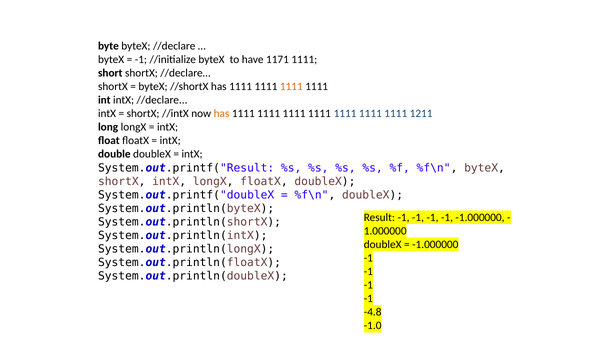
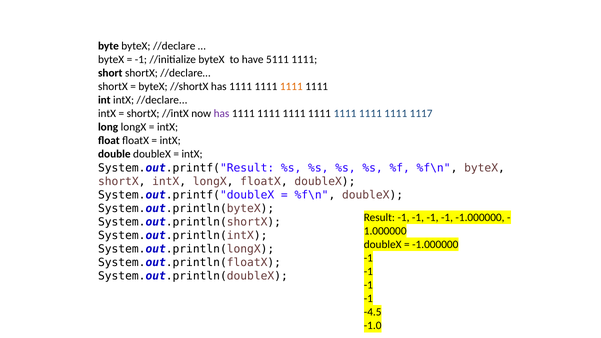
1171: 1171 -> 5111 (277, 60)
has colour: orange -> purple (222, 114)
1211: 1211 -> 1117 (421, 114)
-4.8: -4.8 -> -4.5 (373, 312)
